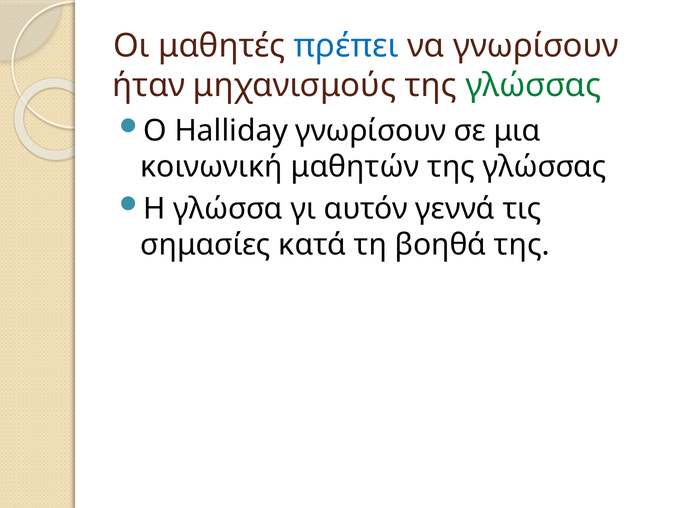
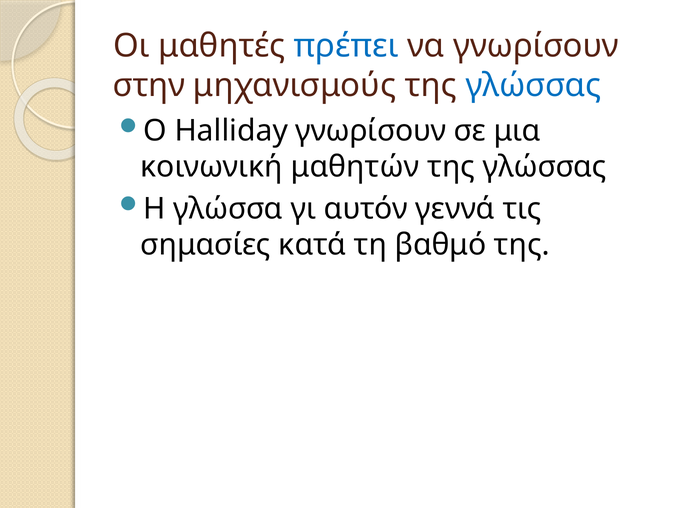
ήταν: ήταν -> στην (149, 85)
γλώσσας colour: green -> blue (533, 85)
βοηθά: βοηθά -> βαθμό (441, 245)
